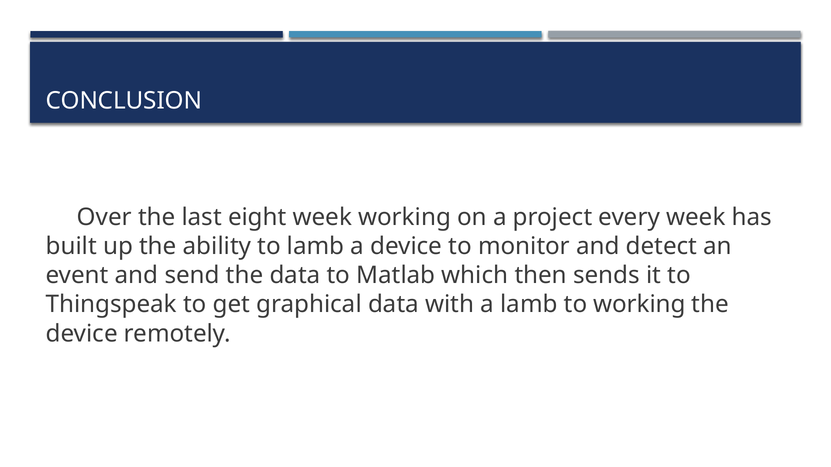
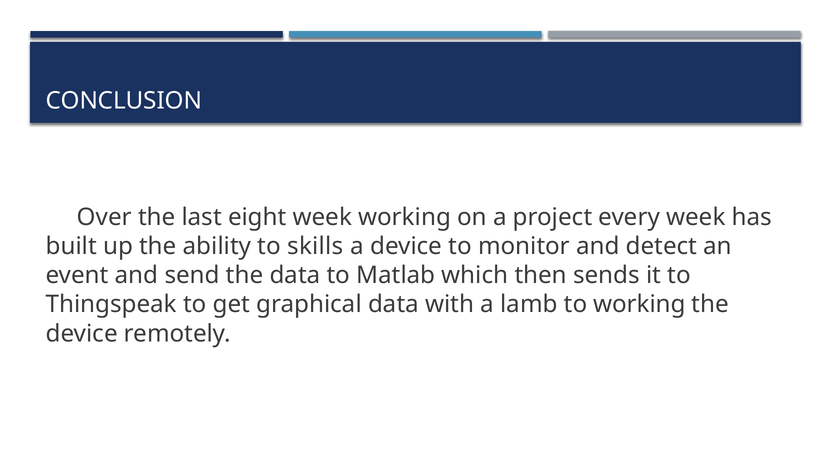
to lamb: lamb -> skills (315, 247)
